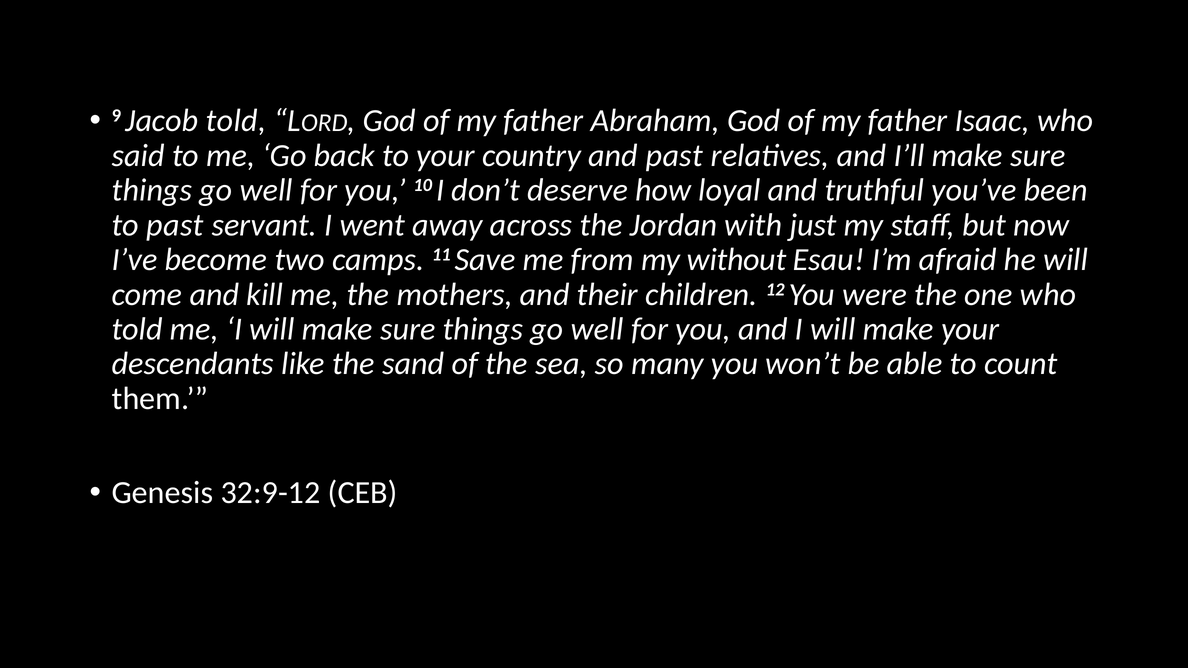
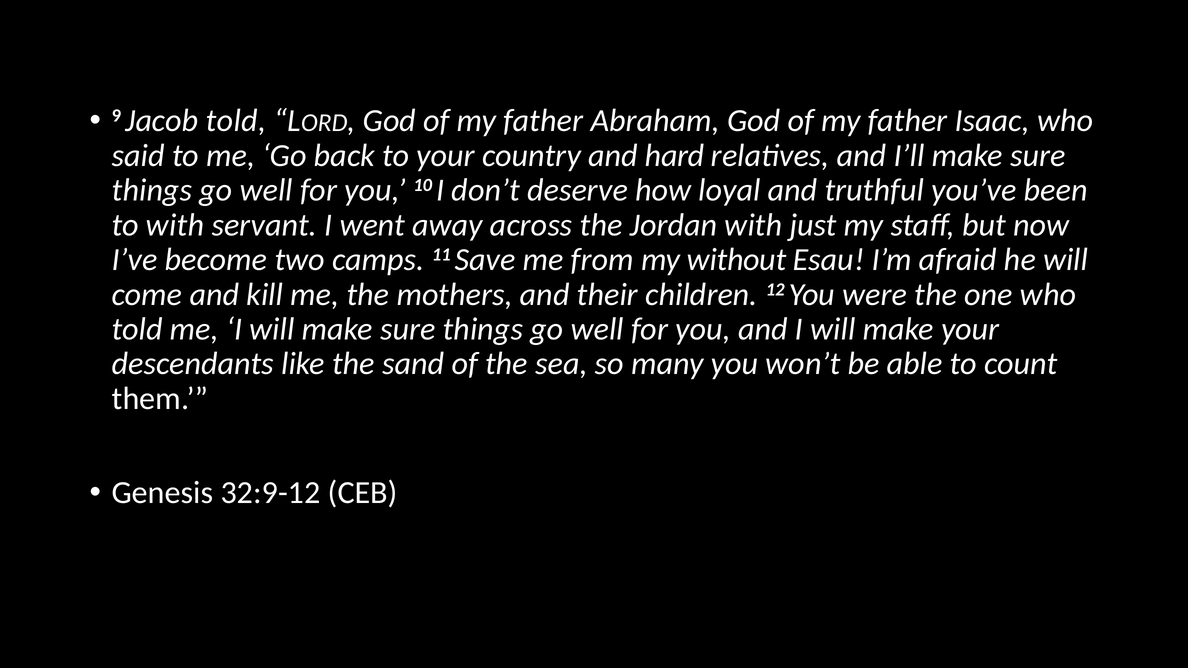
and past: past -> hard (675, 156)
to past: past -> with (175, 225)
